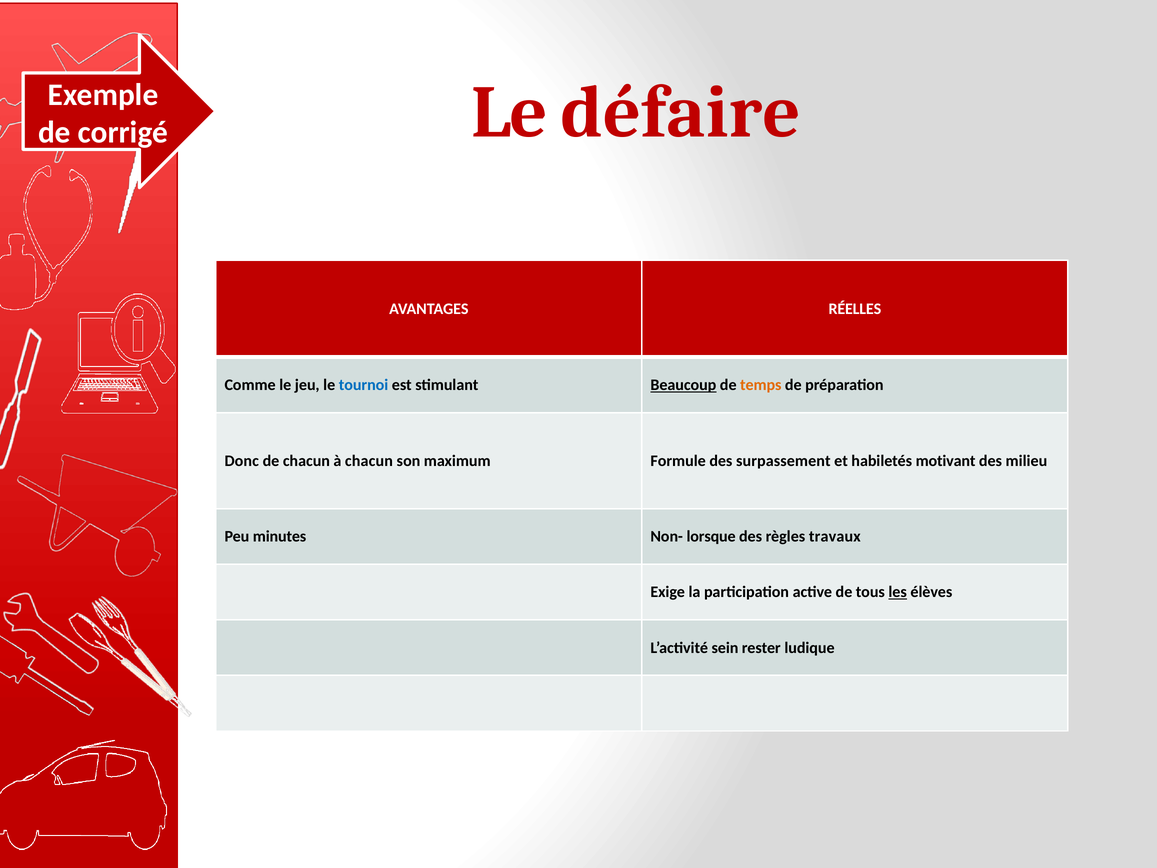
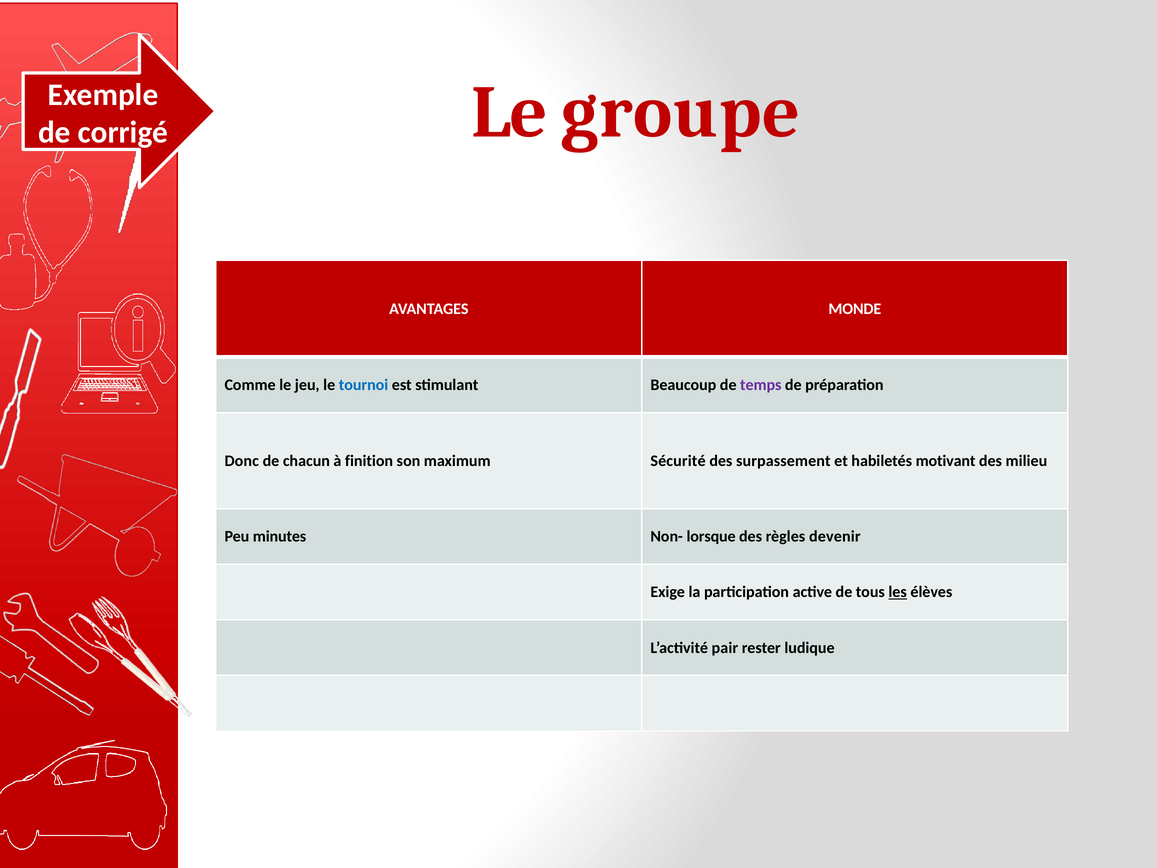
défaire: défaire -> groupe (681, 112)
RÉELLES: RÉELLES -> MONDE (855, 309)
Beaucoup underline: present -> none (683, 385)
temps colour: orange -> purple (761, 385)
à chacun: chacun -> finition (369, 461)
Formule: Formule -> Sécurité (678, 461)
travaux: travaux -> devenir (835, 536)
sein: sein -> pair (725, 648)
